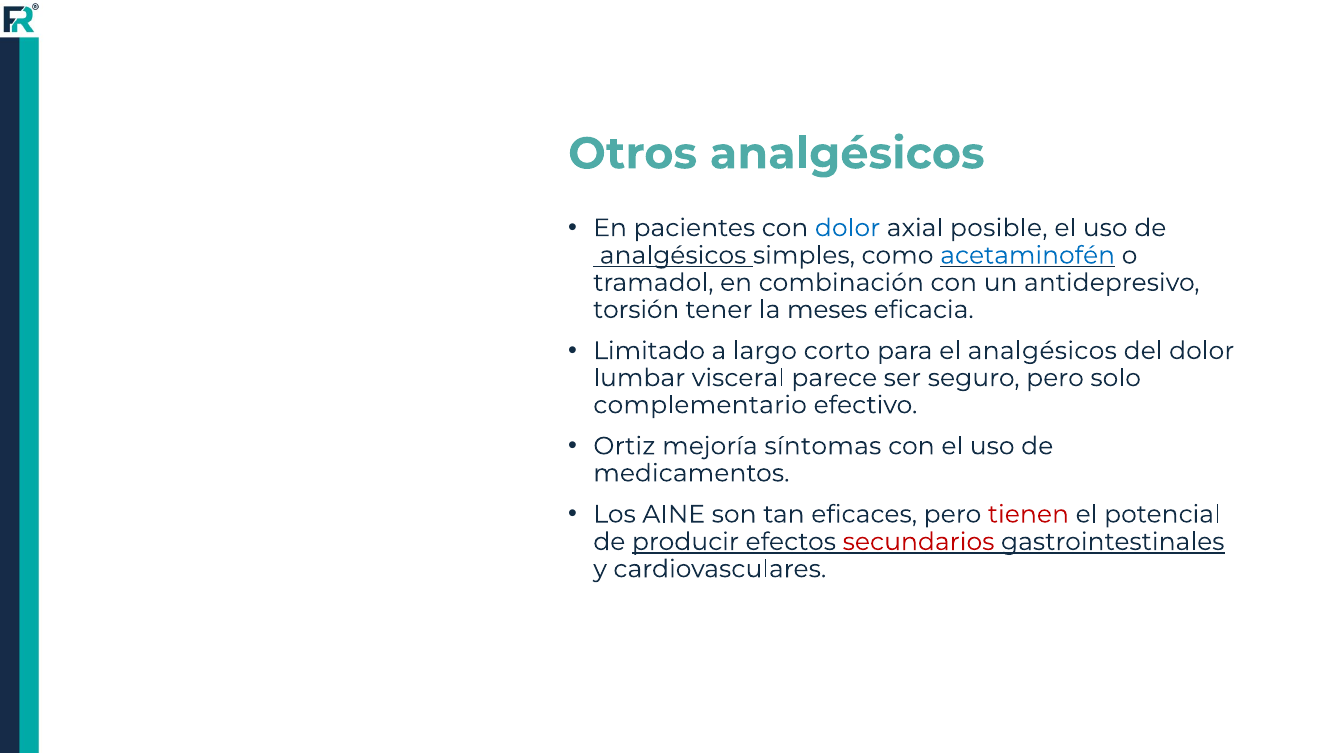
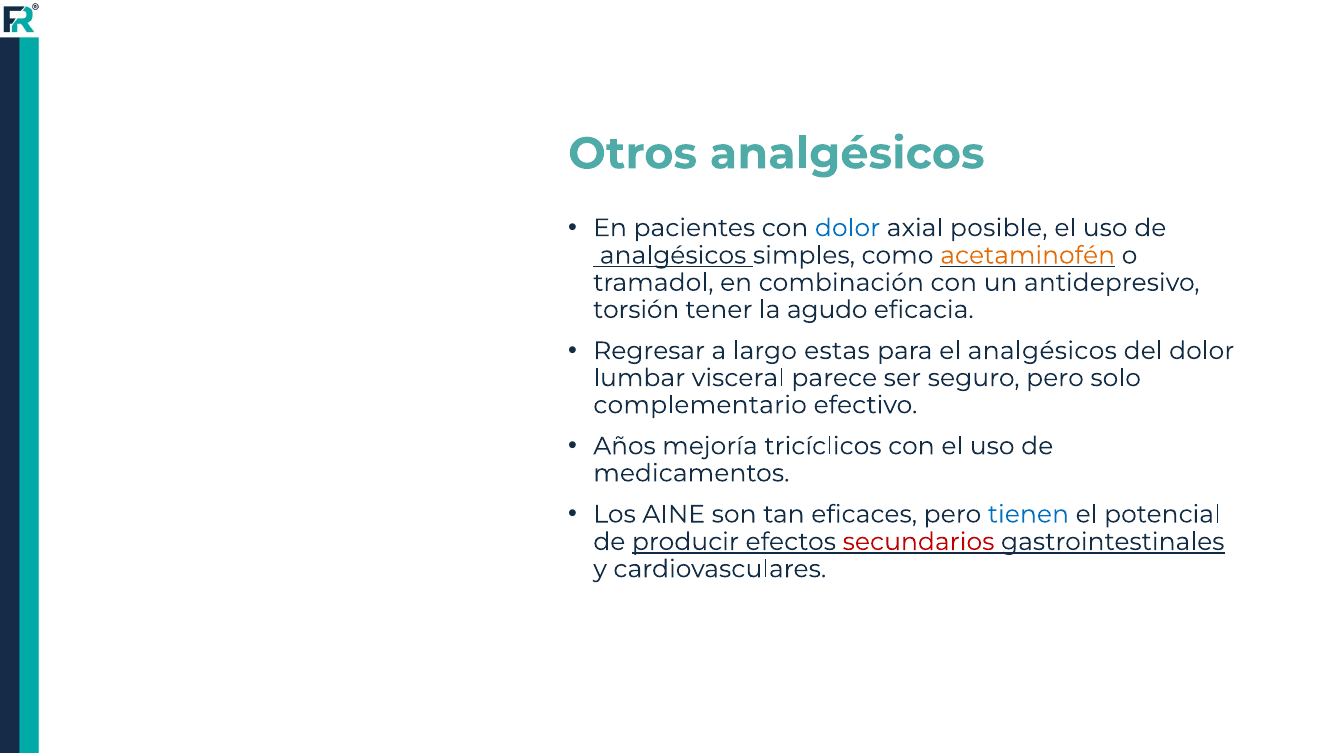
acetaminofén colour: blue -> orange (1028, 255)
meses: meses -> agudo (827, 310)
Limitado: Limitado -> Regresar (649, 351)
corto: corto -> estas (837, 351)
Ortiz: Ortiz -> Años (624, 446)
síntomas: síntomas -> tricíclicos (823, 446)
tienen colour: red -> blue (1028, 514)
